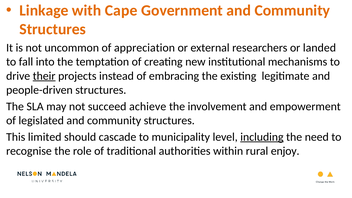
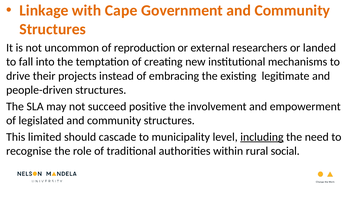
appreciation: appreciation -> reproduction (145, 48)
their underline: present -> none (44, 76)
achieve: achieve -> positive (148, 106)
enjoy: enjoy -> social (285, 151)
